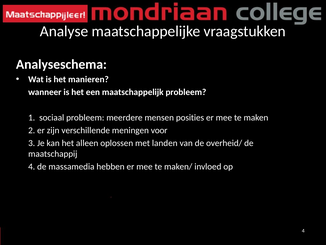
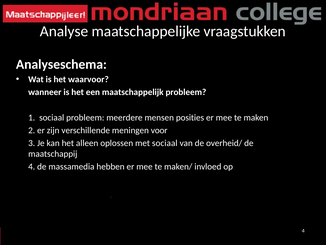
manieren: manieren -> waarvoor (88, 79)
met landen: landen -> sociaal (165, 143)
